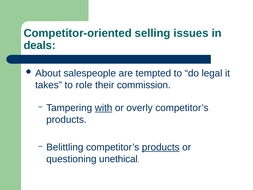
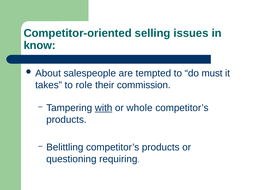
deals: deals -> know (40, 45)
legal: legal -> must (212, 73)
overly: overly -> whole (139, 108)
products underline: present -> none (161, 147)
unethical: unethical -> requiring (118, 159)
